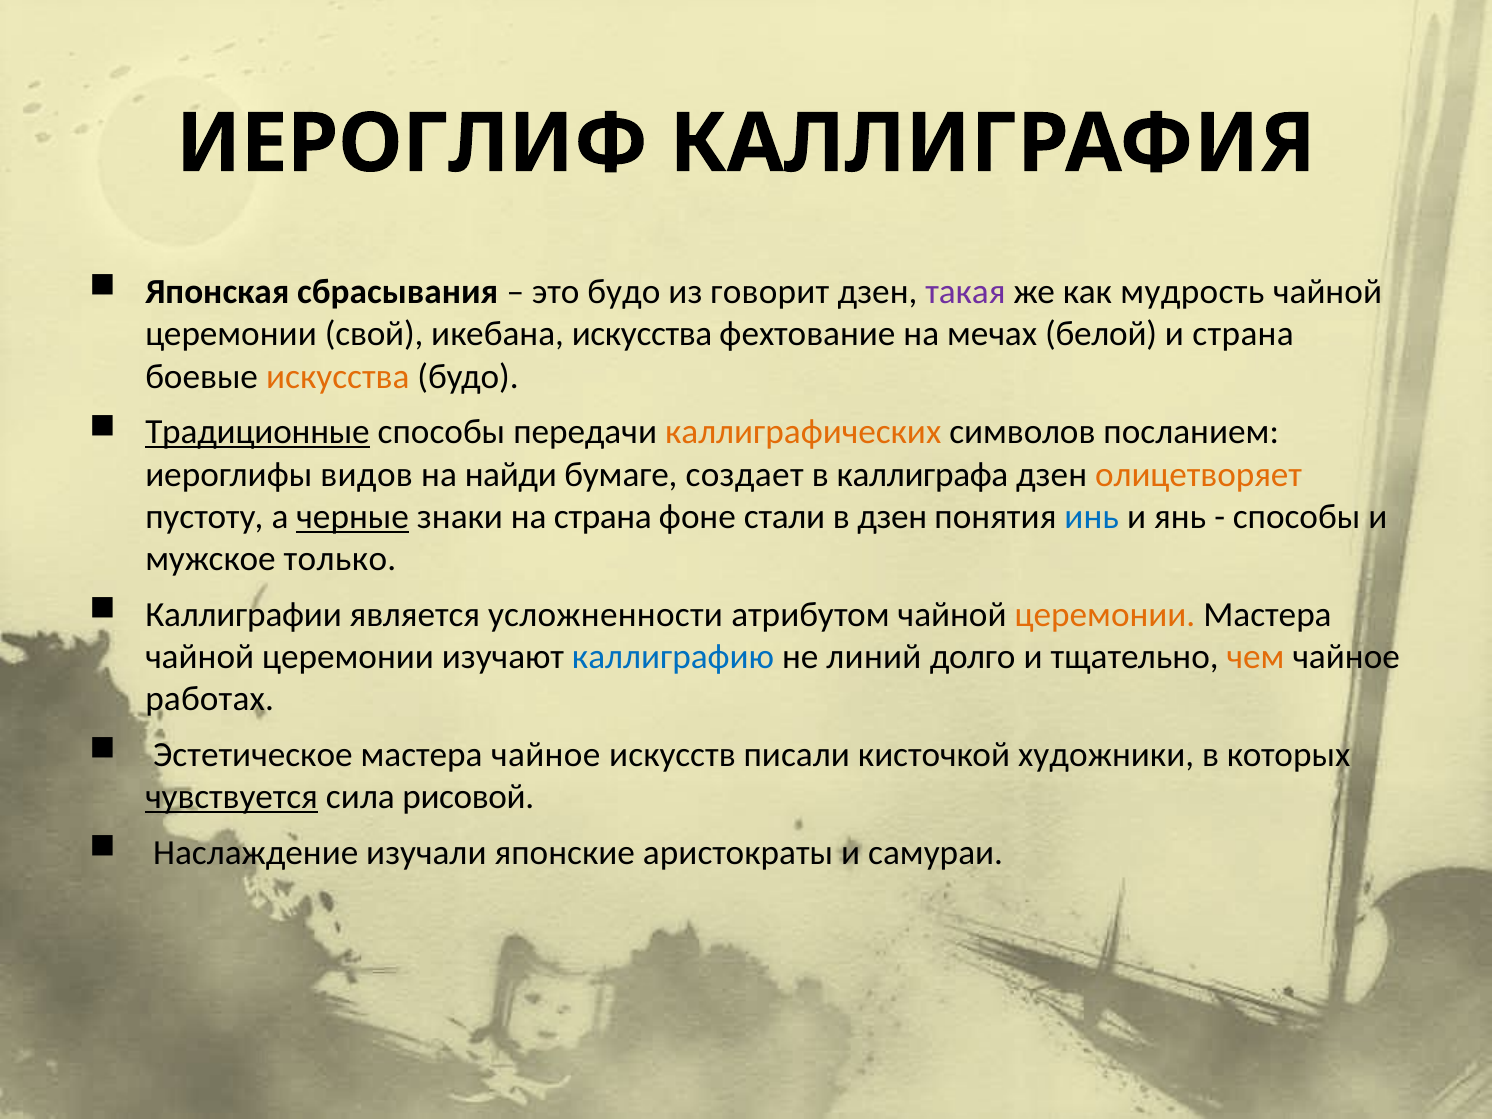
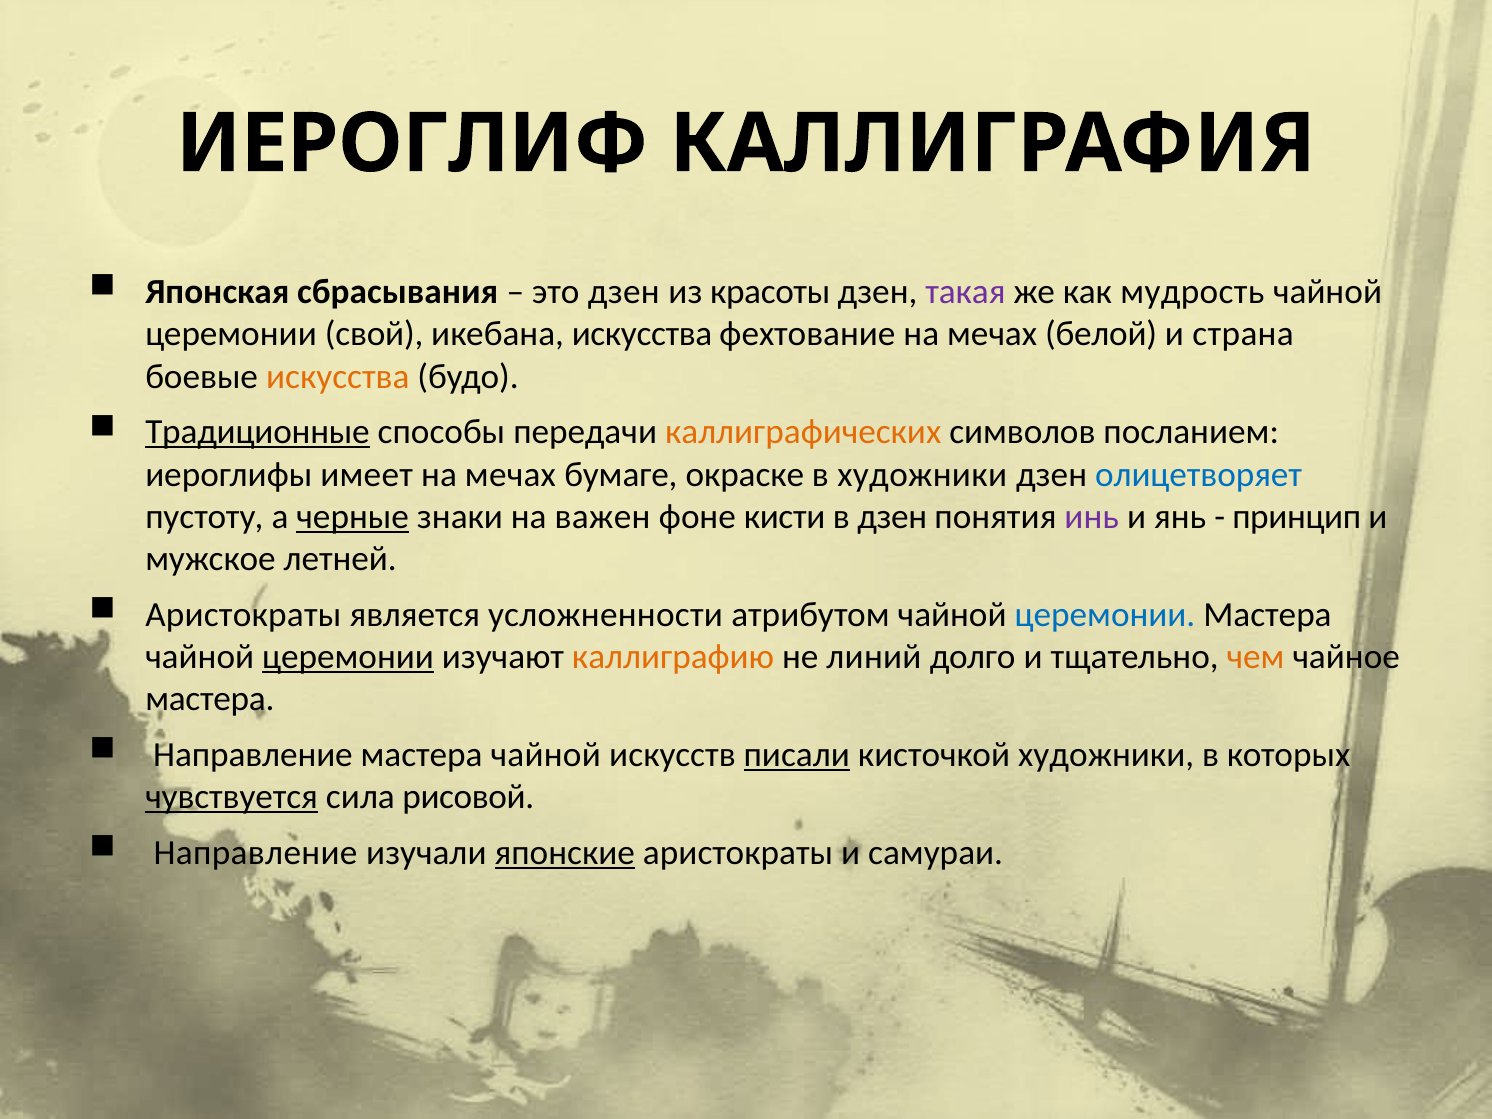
это будо: будо -> дзен (624, 292)
говорит: говорит -> красоты (770, 292)
видов: видов -> имеет (367, 475)
найди: найди -> мечах (510, 475)
создает: создает -> окраске (745, 475)
в каллиграфа: каллиграфа -> художники (922, 475)
олицетворяет colour: orange -> blue (1199, 475)
на страна: страна -> важен (603, 517)
стали: стали -> кисти (785, 517)
инь colour: blue -> purple (1092, 517)
способы: способы -> принцип (1297, 517)
только: только -> летней (340, 559)
Каллиграфии: Каллиграфии -> Аристократы (243, 615)
церемонии colour: orange -> blue (1105, 615)
церемонии underline: none -> present (348, 657)
каллиграфию colour: blue -> orange (673, 657)
работах: работах -> мастера (210, 699)
Эстетическое: Эстетическое -> Направление (253, 755)
чайное: чайное -> чайной (546, 755)
писали underline: none -> present (797, 755)
Наслаждение: Наслаждение -> Направление (256, 853)
японские underline: none -> present (565, 853)
